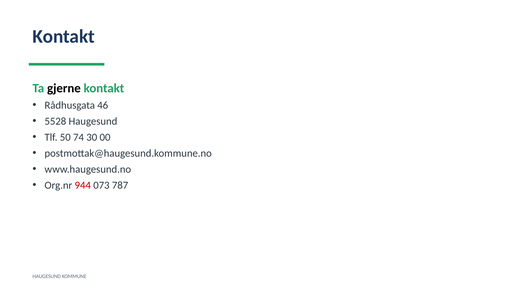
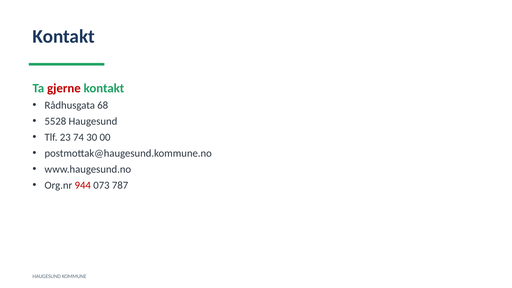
gjerne colour: black -> red (64, 88)
46: 46 -> 68 (103, 105)
50: 50 -> 23 (65, 137)
